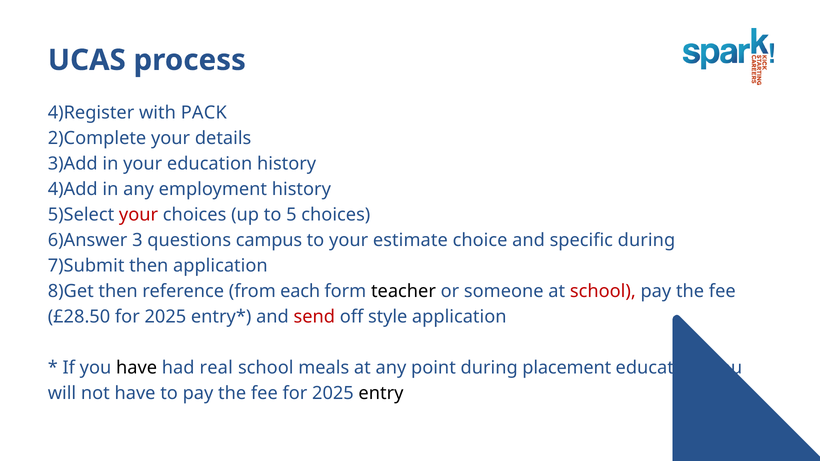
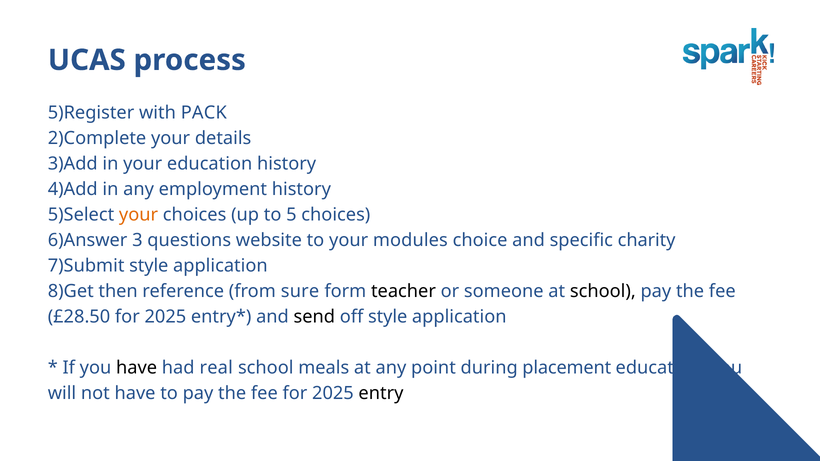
4)Register: 4)Register -> 5)Register (91, 113)
your colour: red -> orange (139, 215)
campus: campus -> website (269, 240)
estimate: estimate -> modules (410, 240)
specific during: during -> charity (647, 240)
7)Submit then: then -> style (149, 266)
each: each -> sure (300, 291)
school colour: red -> black (603, 291)
send colour: red -> black (314, 317)
